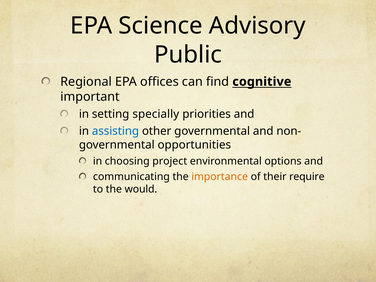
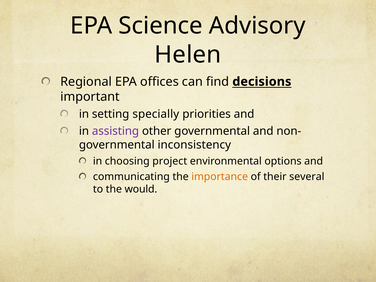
Public: Public -> Helen (188, 55)
cognitive: cognitive -> decisions (262, 82)
assisting colour: blue -> purple (115, 131)
opportunities: opportunities -> inconsistency (194, 145)
require: require -> several (307, 177)
